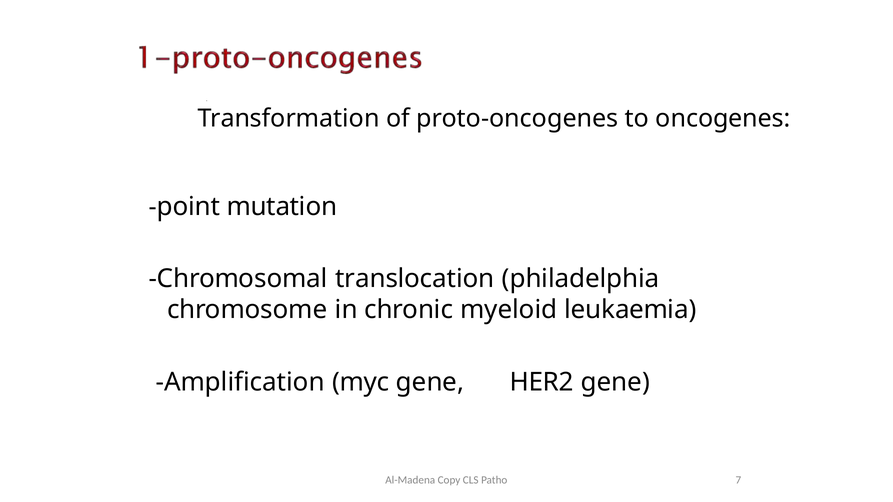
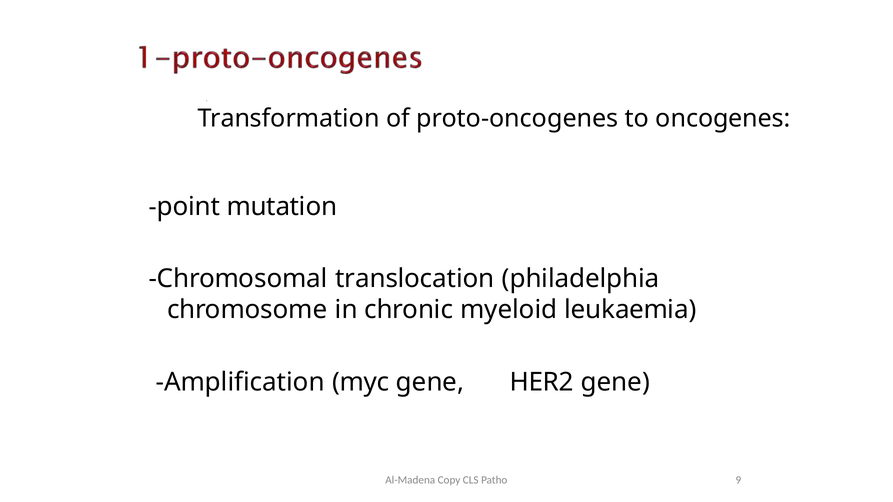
7: 7 -> 9 (738, 480)
